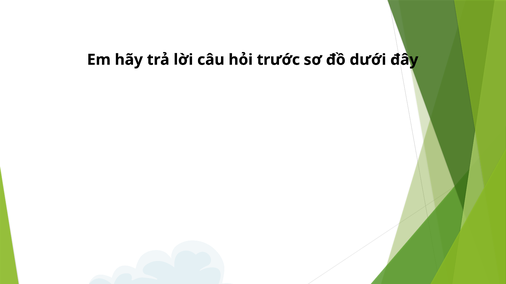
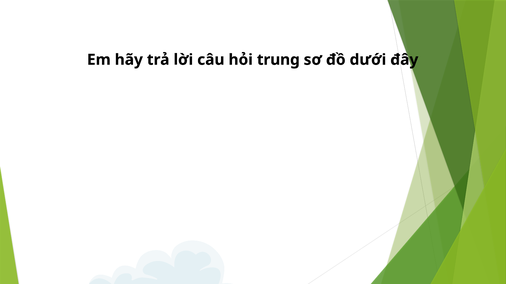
trước: trước -> trung (278, 60)
